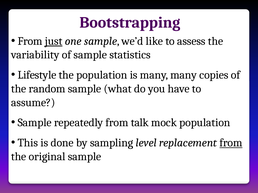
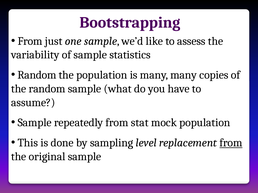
just underline: present -> none (54, 41)
Lifestyle: Lifestyle -> Random (37, 75)
talk: talk -> stat (140, 123)
